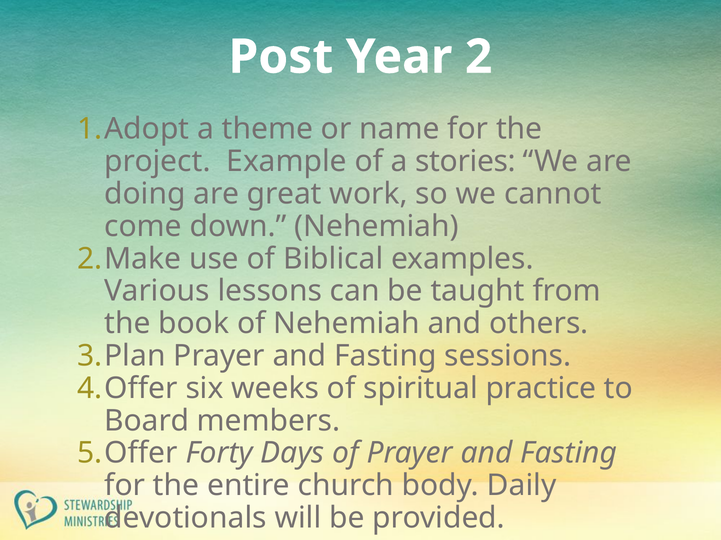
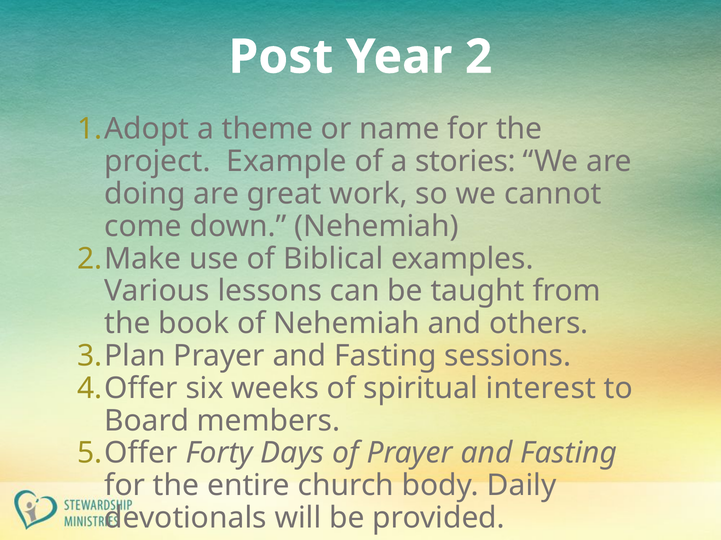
practice: practice -> interest (541, 389)
